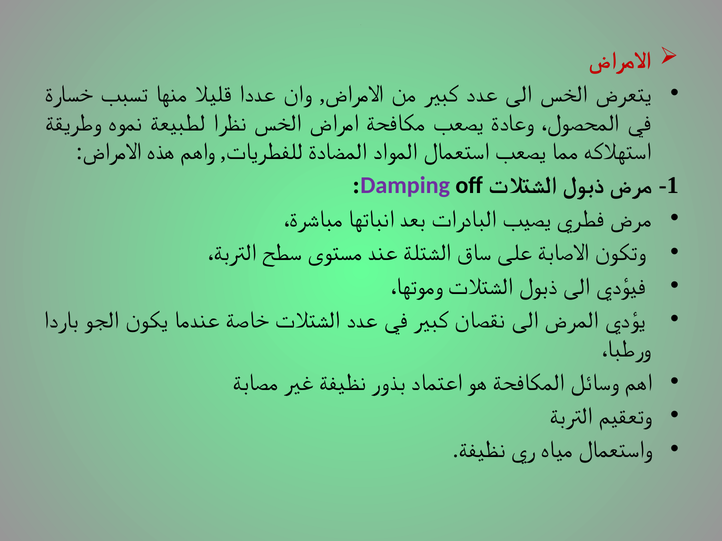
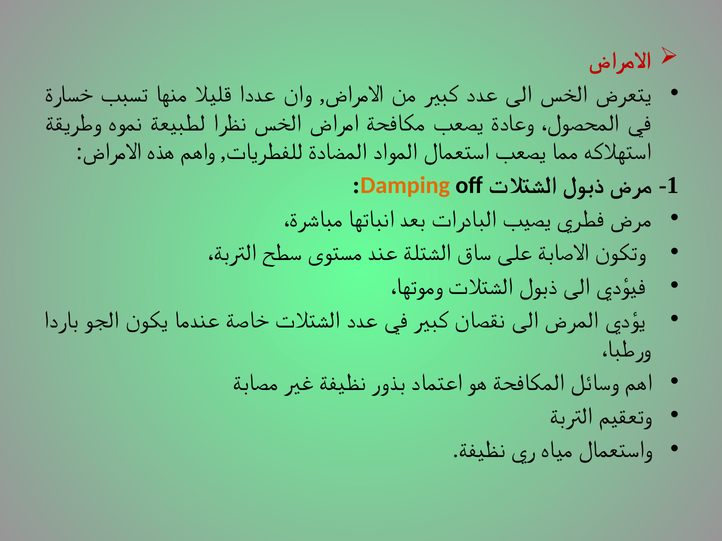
Damping colour: purple -> orange (405, 185)
